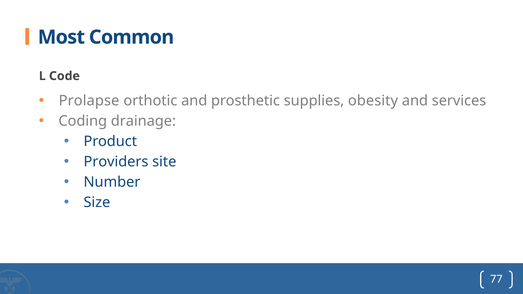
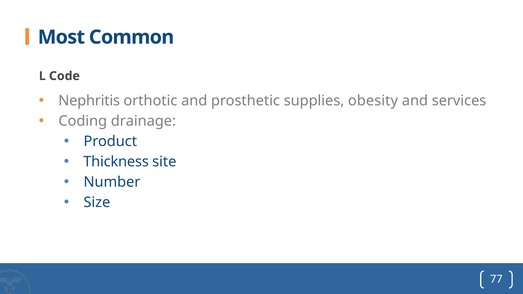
Prolapse: Prolapse -> Nephritis (89, 101)
Providers: Providers -> Thickness (116, 162)
